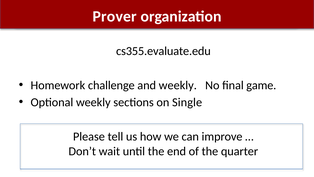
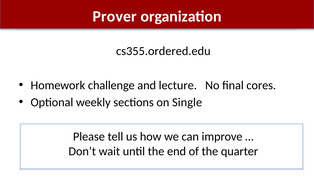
cs355.evaluate.edu: cs355.evaluate.edu -> cs355.ordered.edu (163, 51)
and weekly: weekly -> lecture (178, 85)
game: game -> cores (261, 85)
